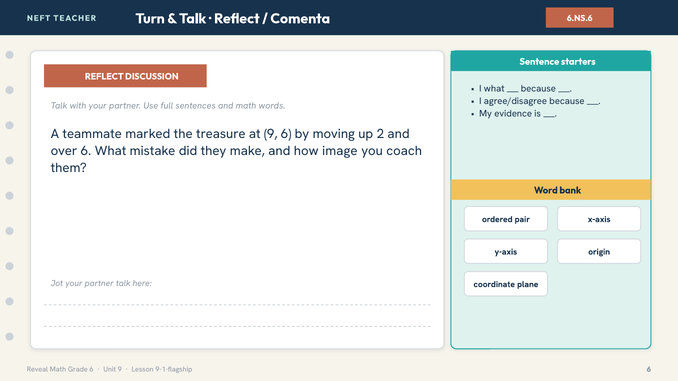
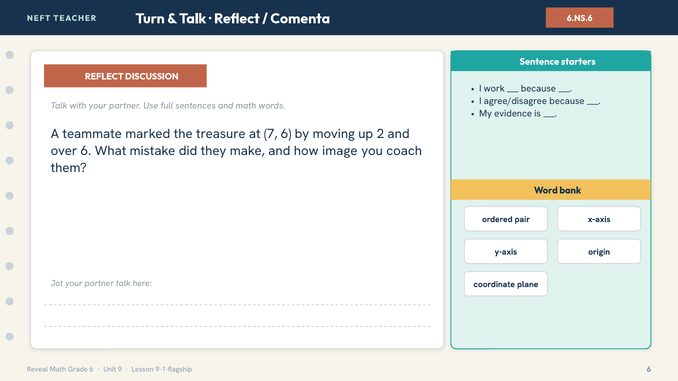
I what: what -> work (494, 89)
at 9: 9 -> 7 (271, 134)
